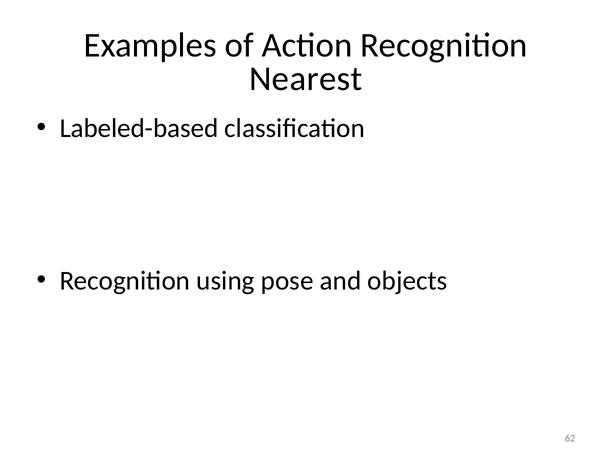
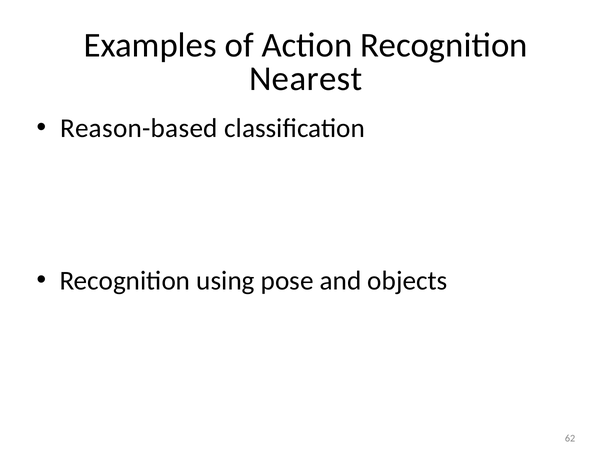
Labeled-based: Labeled-based -> Reason-based (139, 128)
